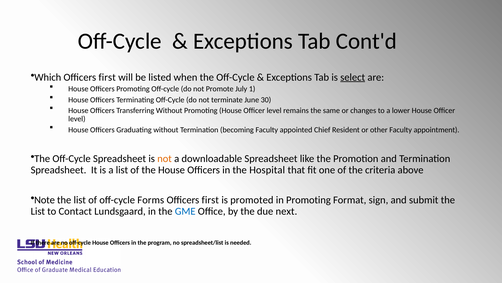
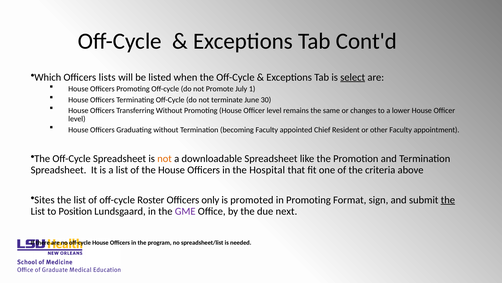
first: first -> lists (107, 77)
Note: Note -> Sites (44, 199)
Forms: Forms -> Roster (151, 199)
first: first -> only (210, 199)
the underline: none -> present (448, 199)
Contact: Contact -> Position (75, 211)
GME colour: blue -> purple (185, 211)
